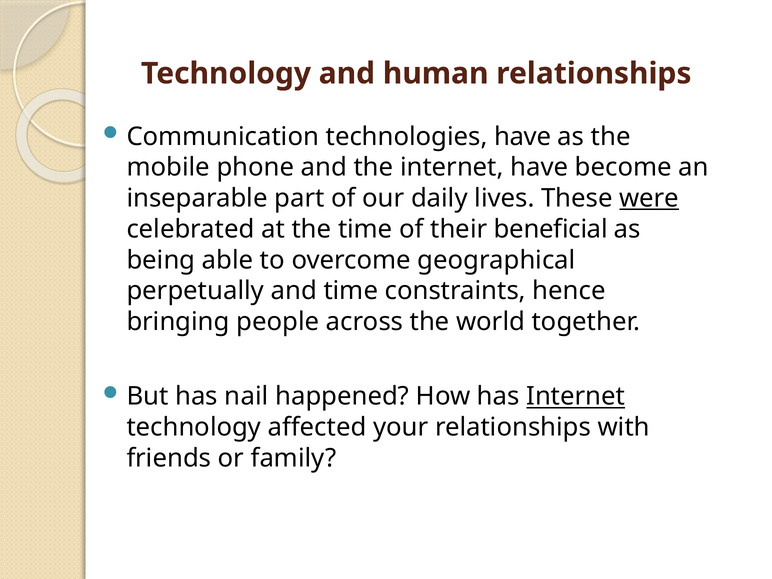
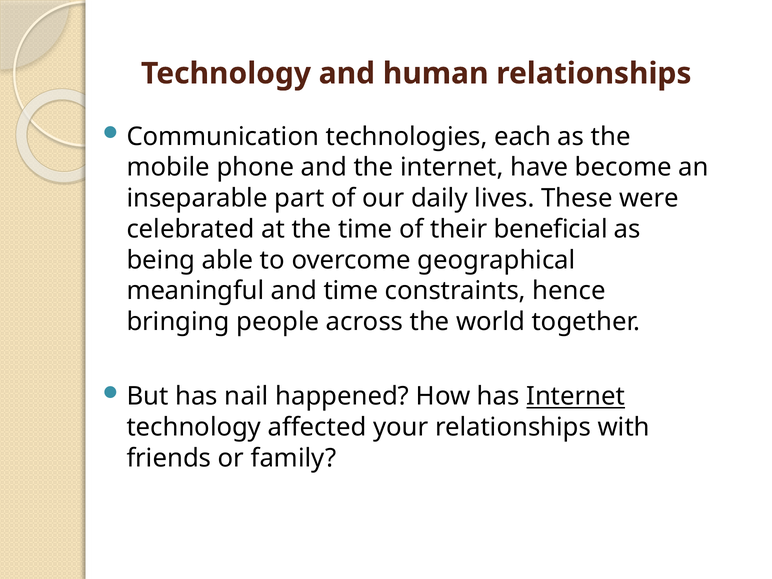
technologies have: have -> each (523, 137)
were underline: present -> none (649, 198)
perpetually: perpetually -> meaningful (195, 291)
